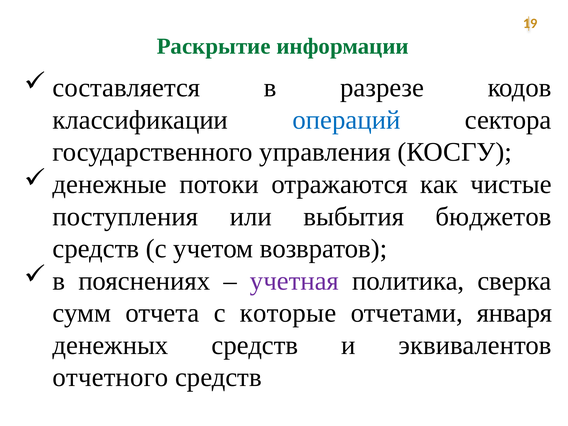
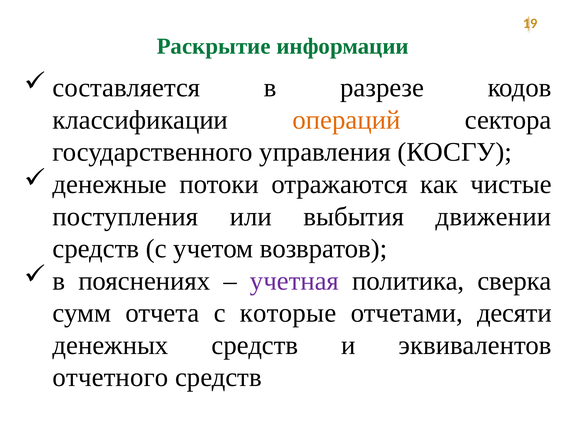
операций colour: blue -> orange (346, 120)
бюджетов: бюджетов -> движении (493, 216)
января: января -> десяти (514, 313)
